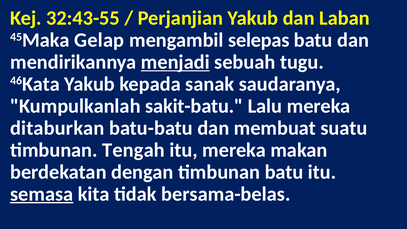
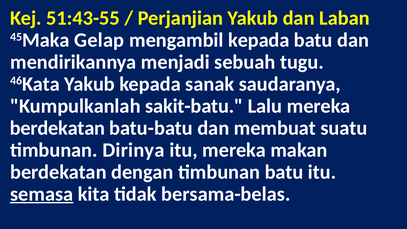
32:43-55: 32:43-55 -> 51:43-55 (83, 18)
mengambil selepas: selepas -> kepada (259, 40)
menjadi underline: present -> none (175, 62)
ditaburkan: ditaburkan -> berdekatan (57, 128)
Tengah: Tengah -> Dirinya (133, 150)
